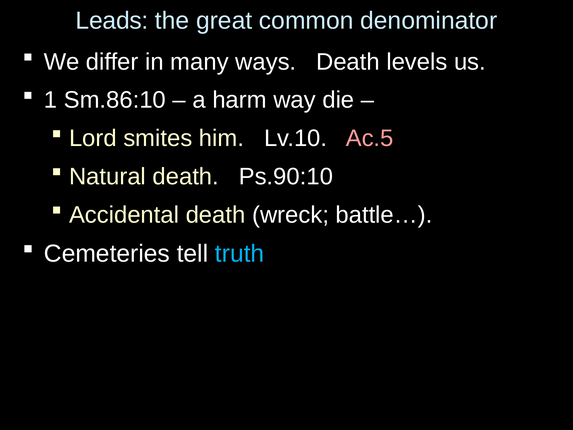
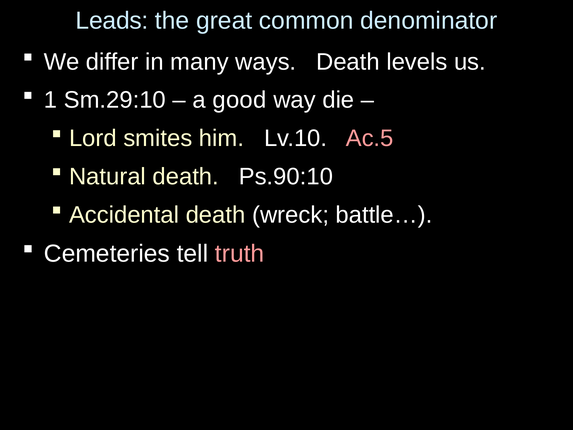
Sm.86:10: Sm.86:10 -> Sm.29:10 (115, 100)
harm: harm -> good (239, 100)
truth colour: light blue -> pink (240, 254)
